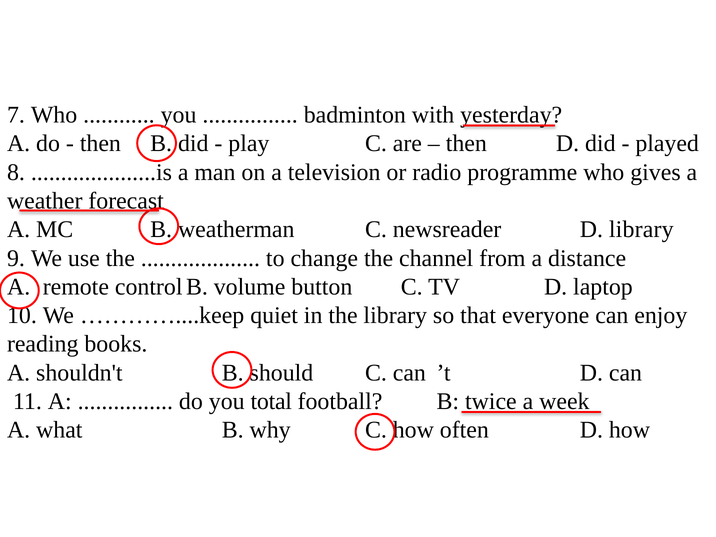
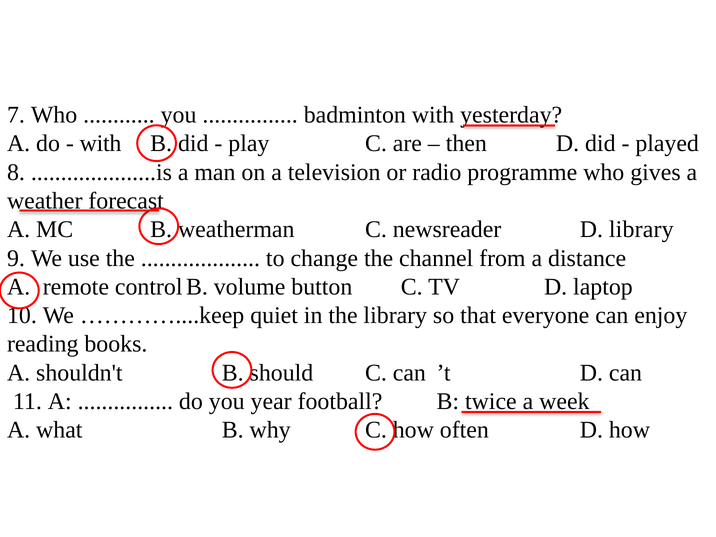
then: then -> with (101, 144)
total: total -> year (271, 401)
